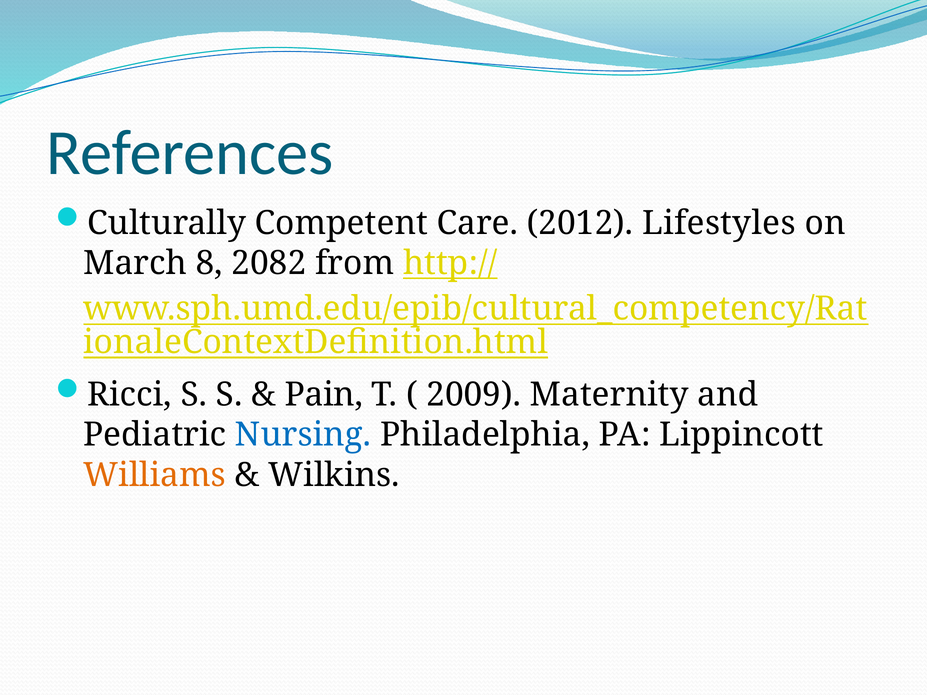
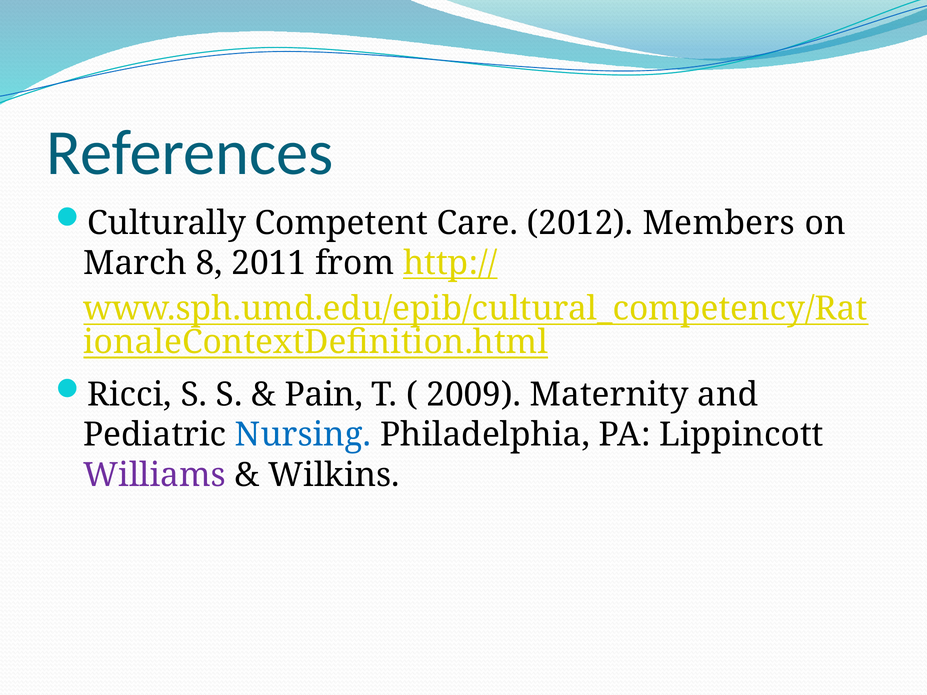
Lifestyles: Lifestyles -> Members (719, 223)
2082: 2082 -> 2011 (269, 263)
Williams colour: orange -> purple (155, 475)
